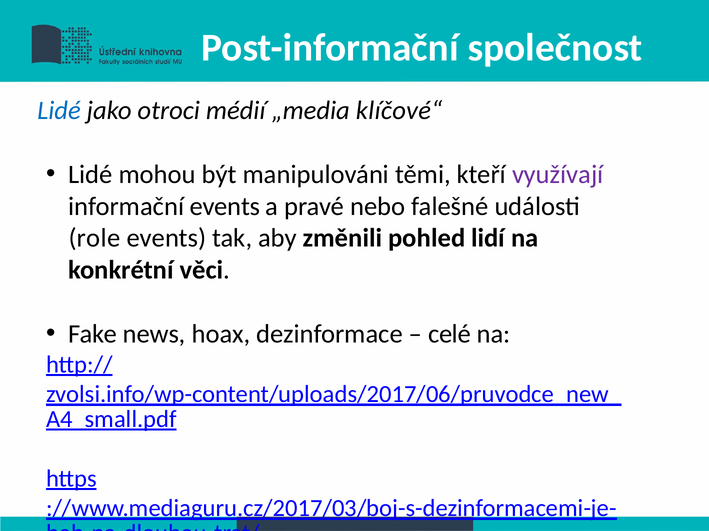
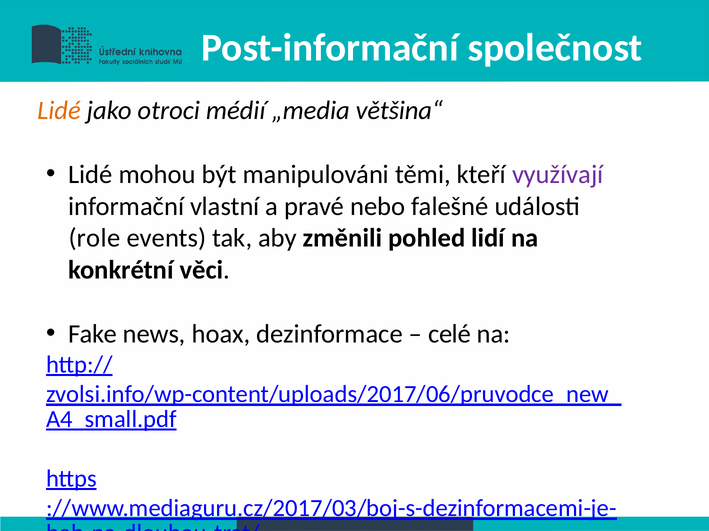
Lidé colour: blue -> orange (59, 111)
klíčové“: klíčové“ -> většina“ (399, 111)
informační events: events -> vlastní (225, 207)
